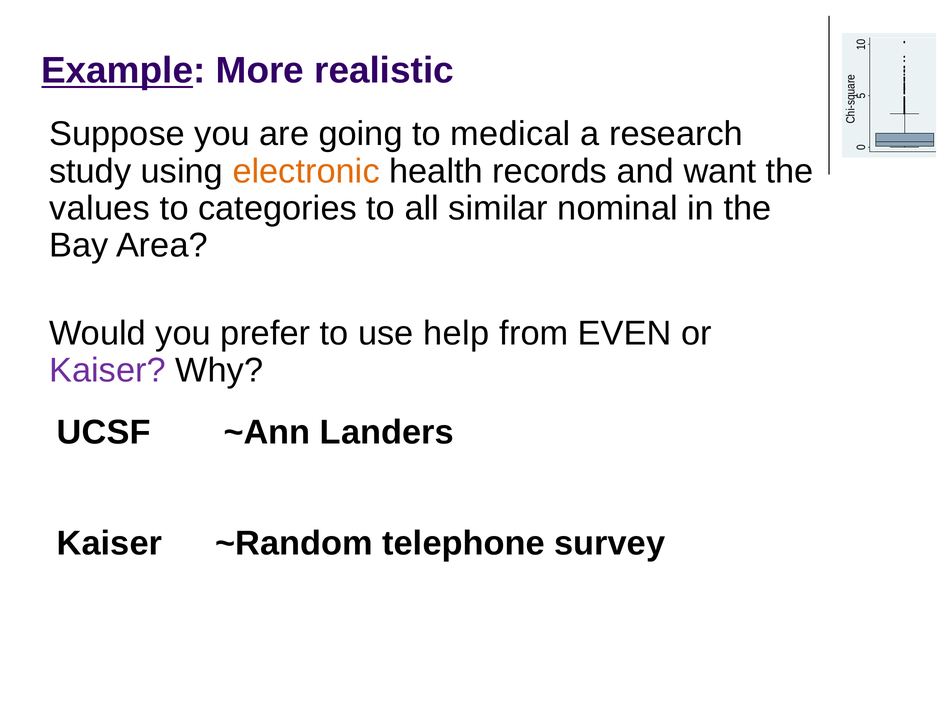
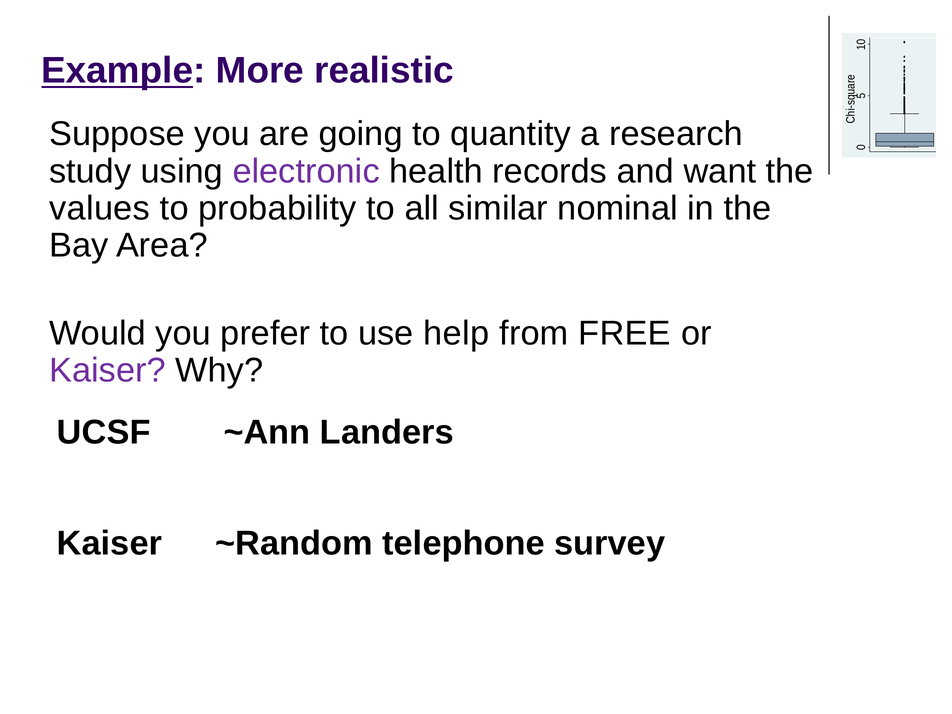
medical: medical -> quantity (511, 134)
electronic colour: orange -> purple (306, 171)
categories: categories -> probability (277, 208)
EVEN: EVEN -> FREE (624, 333)
